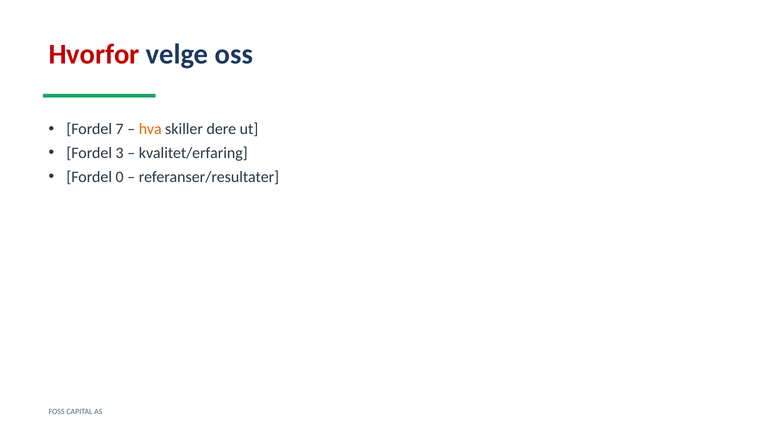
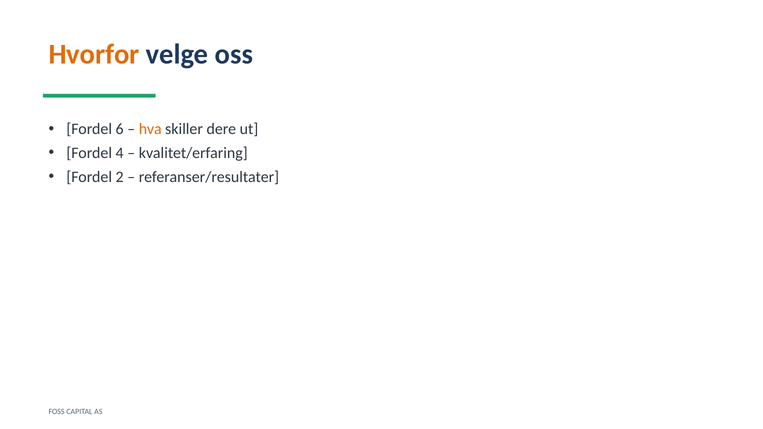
Hvorfor colour: red -> orange (94, 54)
7: 7 -> 6 (120, 129)
3: 3 -> 4 (120, 153)
0: 0 -> 2 (120, 177)
